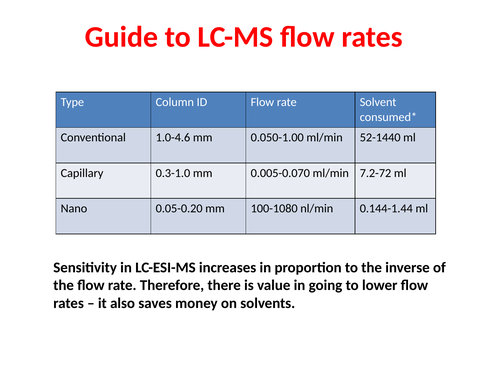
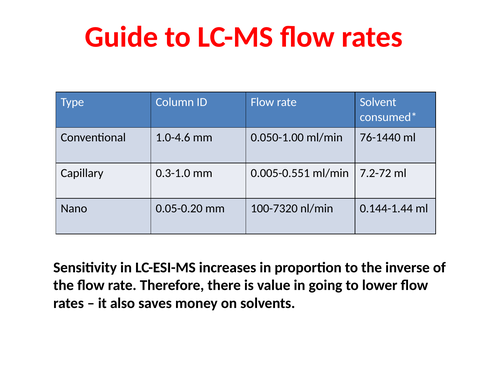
52-1440: 52-1440 -> 76-1440 (380, 138)
0.005-0.070: 0.005-0.070 -> 0.005-0.551 (280, 173)
100-1080: 100-1080 -> 100-7320 (274, 208)
